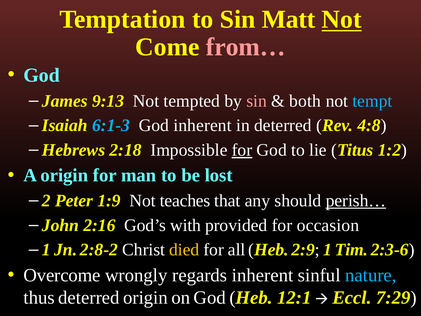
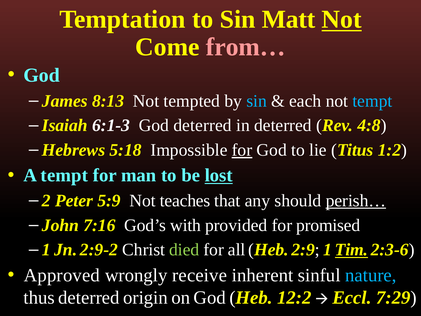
9:13: 9:13 -> 8:13 (108, 101)
sin colour: pink -> light blue (257, 101)
both: both -> each (305, 101)
6:1-3 colour: light blue -> white (111, 125)
God inherent: inherent -> deterred (203, 125)
2:18: 2:18 -> 5:18 (126, 150)
A origin: origin -> tempt (64, 175)
lost underline: none -> present (219, 175)
1:9: 1:9 -> 5:9 (109, 201)
2:16: 2:16 -> 7:16 (99, 225)
occasion: occasion -> promised (328, 225)
2:8-2: 2:8-2 -> 2:9-2 (99, 250)
died colour: yellow -> light green (184, 250)
Tim underline: none -> present (351, 250)
Overcome: Overcome -> Approved (62, 275)
regards: regards -> receive (200, 275)
12:1: 12:1 -> 12:2 (294, 297)
